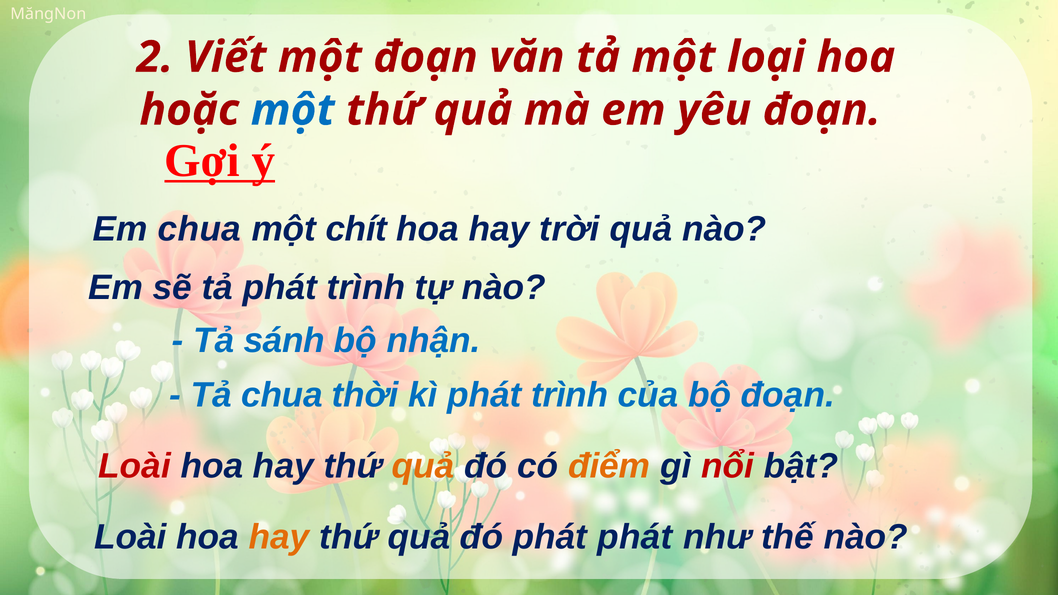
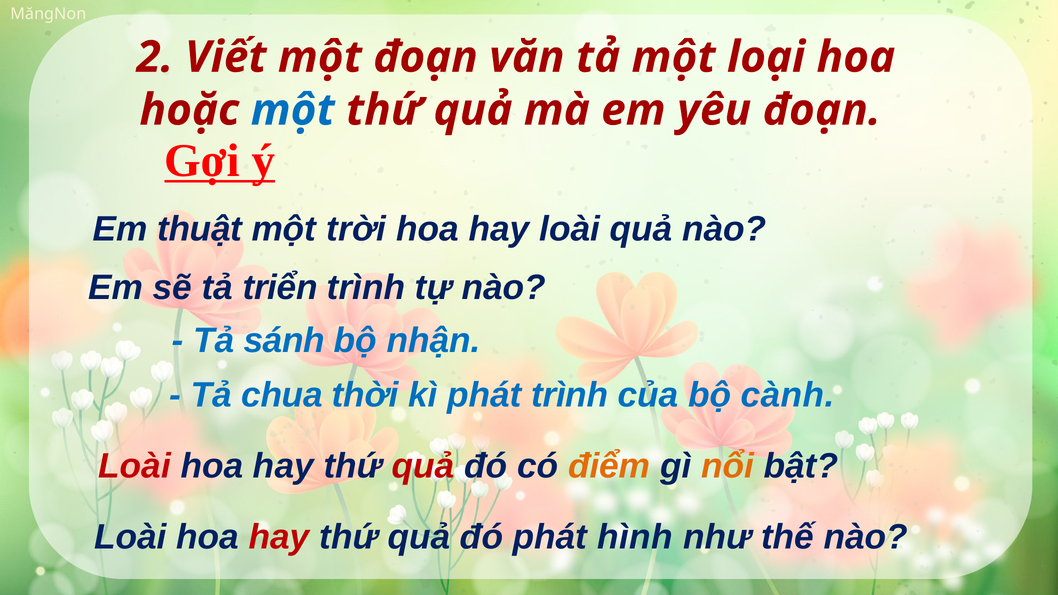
Em chua: chua -> thuật (200, 229)
chít: chít -> trời (356, 229)
hay trời: trời -> loài (570, 229)
tả phát: phát -> triển (280, 287)
bộ đoạn: đoạn -> cành (788, 395)
quả colour: orange -> red (423, 466)
nổi colour: red -> orange (728, 466)
hay colour: orange -> red (279, 537)
phát phát: phát -> hình (635, 537)
